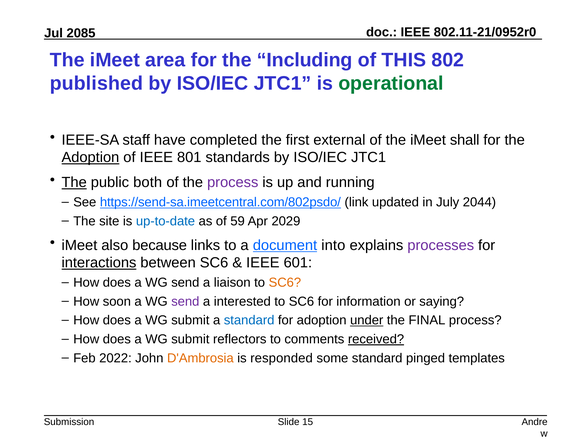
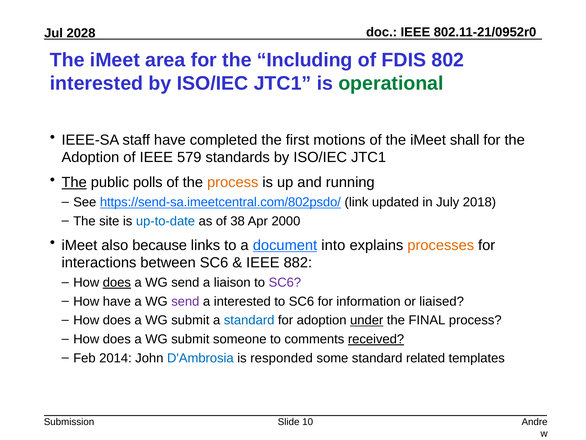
2085: 2085 -> 2028 (81, 33)
THIS: THIS -> FDIS (404, 60)
published: published -> interested (96, 83)
external: external -> motions (339, 140)
Adoption underline: present -> none (90, 157)
801: 801 -> 579 (189, 157)
both: both -> polls (148, 182)
process colour: purple -> orange (233, 182)
2044: 2044 -> 2018 (479, 202)
59: 59 -> 38 (238, 221)
2029: 2029 -> 2000 (286, 221)
processes colour: purple -> orange (441, 245)
interactions underline: present -> none (99, 262)
601: 601 -> 882 (298, 262)
does underline: none -> present (117, 282)
SC6 colour: orange -> purple (285, 282)
How soon: soon -> have (117, 301)
saying: saying -> liaised (442, 301)
reflectors: reflectors -> someone (240, 339)
2022: 2022 -> 2014 (115, 358)
D'Ambrosia colour: orange -> blue (200, 358)
pinged: pinged -> related (426, 358)
15: 15 -> 10 (308, 422)
